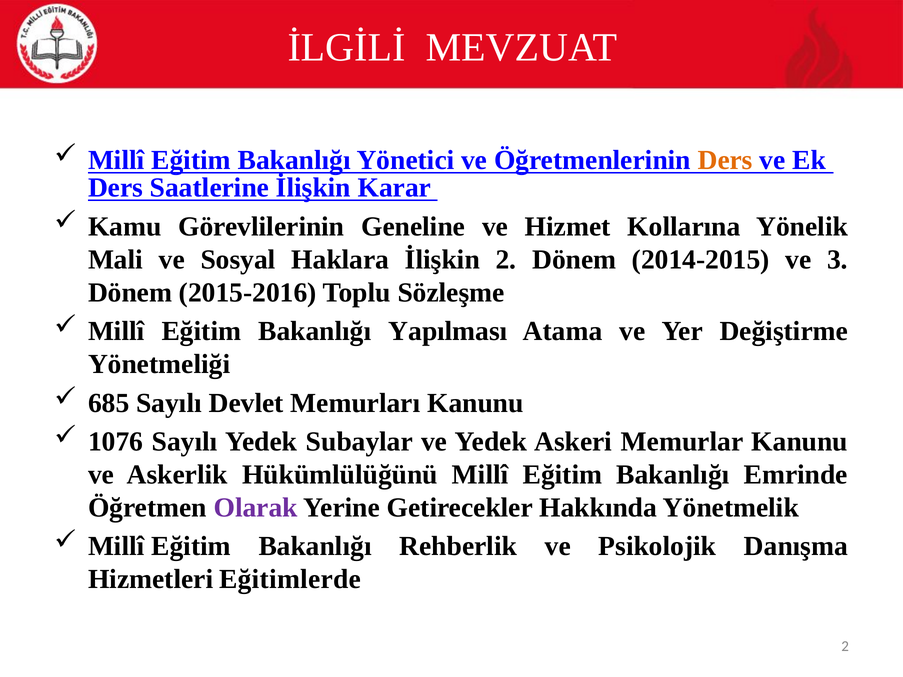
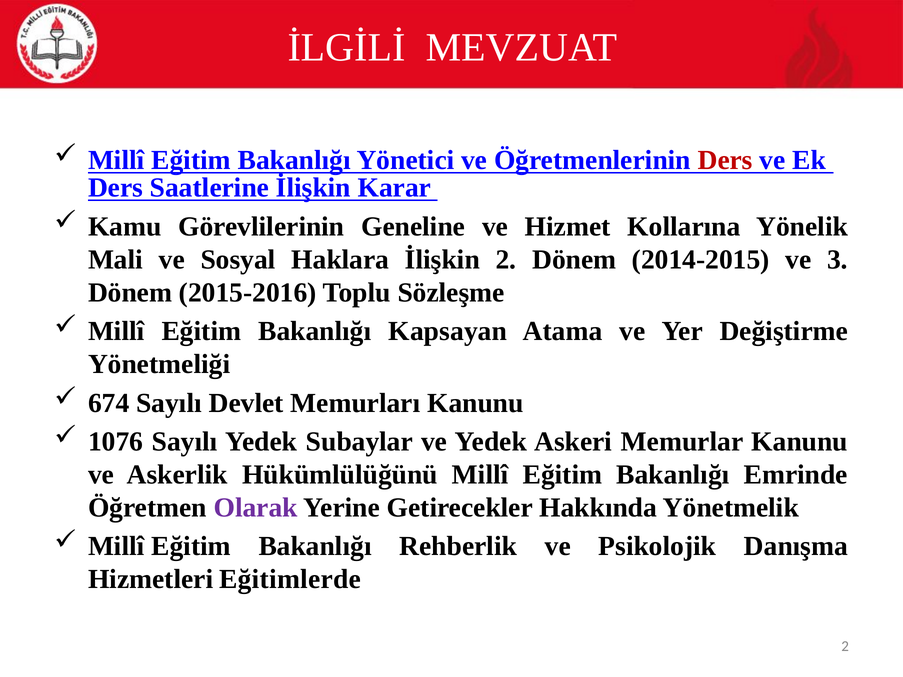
Ders colour: orange -> red (725, 160)
Yapılması: Yapılması -> Kapsayan (448, 331)
685: 685 -> 674 (109, 403)
